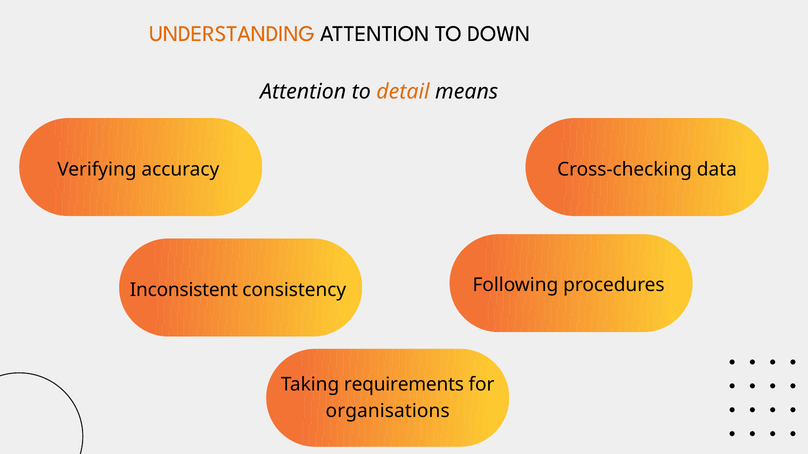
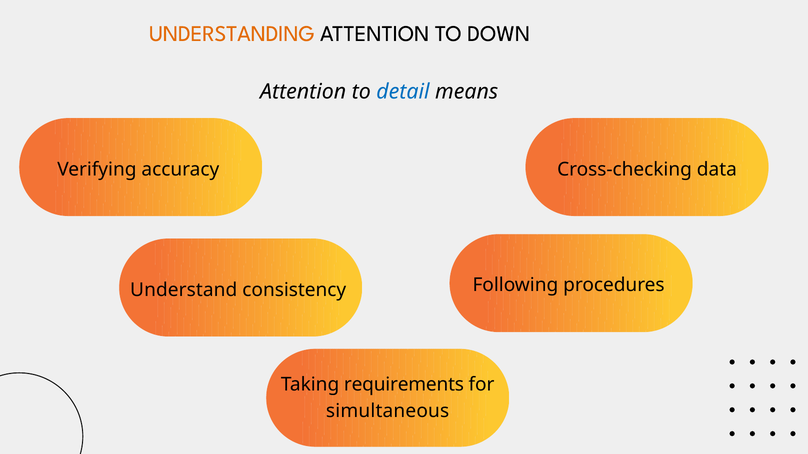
detail colour: orange -> blue (403, 92)
Inconsistent: Inconsistent -> Understand (184, 290)
organisations: organisations -> simultaneous (388, 412)
